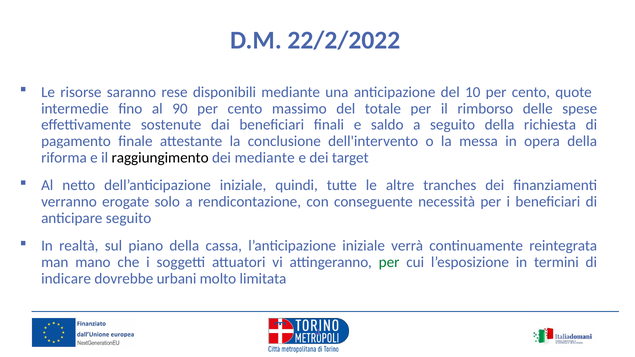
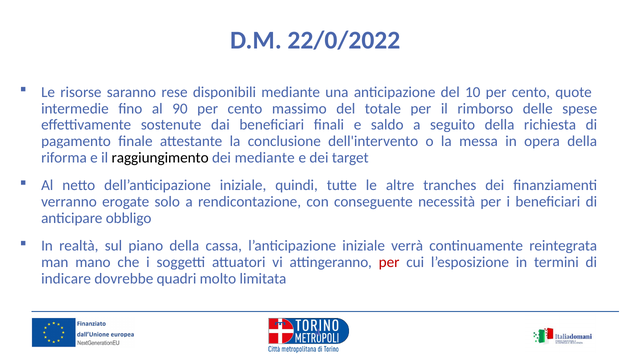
22/2/2022: 22/2/2022 -> 22/0/2022 (344, 40)
anticipare seguito: seguito -> obbligo (129, 218)
per colour: green -> red (389, 263)
urbani: urbani -> quadri (177, 279)
